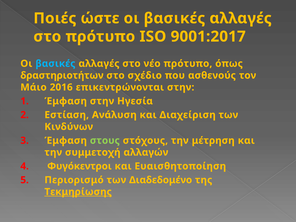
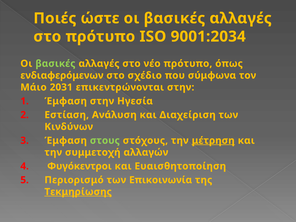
9001:2017: 9001:2017 -> 9001:2034 (208, 37)
βασικές colour: light blue -> light green (55, 64)
δραστηριοτήτων: δραστηριοτήτων -> ενδιαφερόμενων (62, 75)
ασθενούς: ασθενούς -> σύμφωνα (212, 75)
2016: 2016 -> 2031 (61, 87)
μέτρηση underline: none -> present (213, 141)
Διαδεδομένο: Διαδεδομένο -> Επικοινωνία (161, 180)
